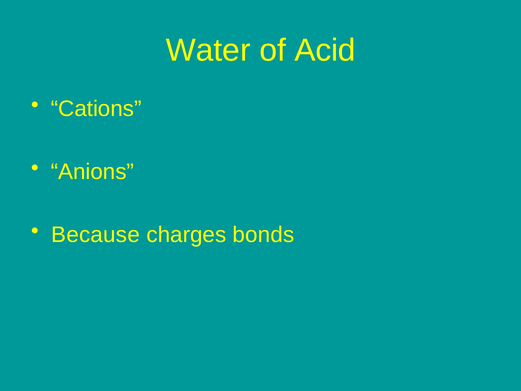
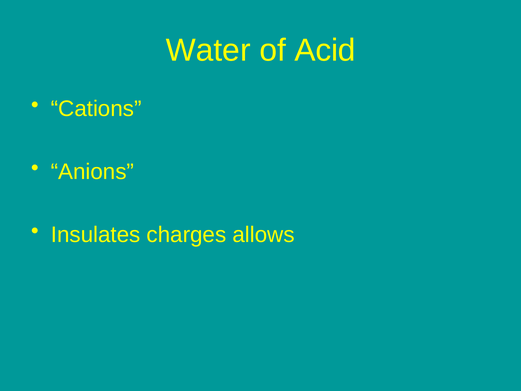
Because: Because -> Insulates (96, 235)
bonds: bonds -> allows (264, 235)
